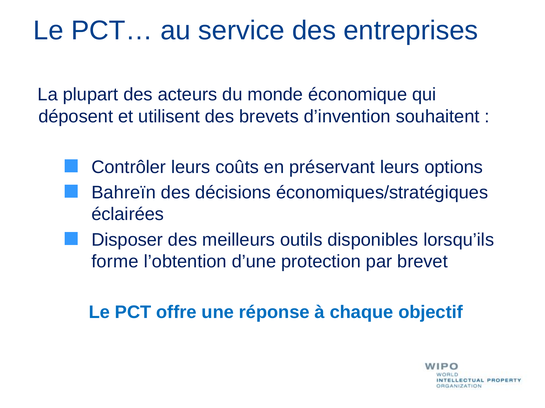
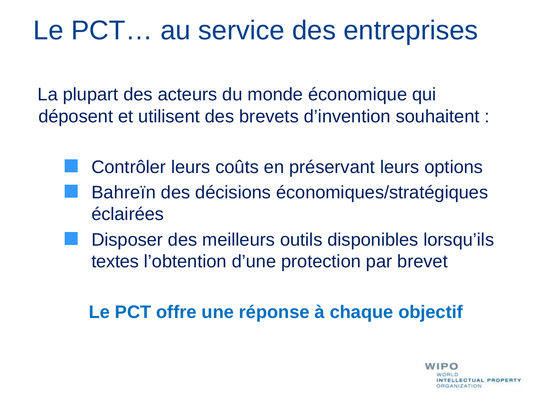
forme: forme -> textes (115, 262)
